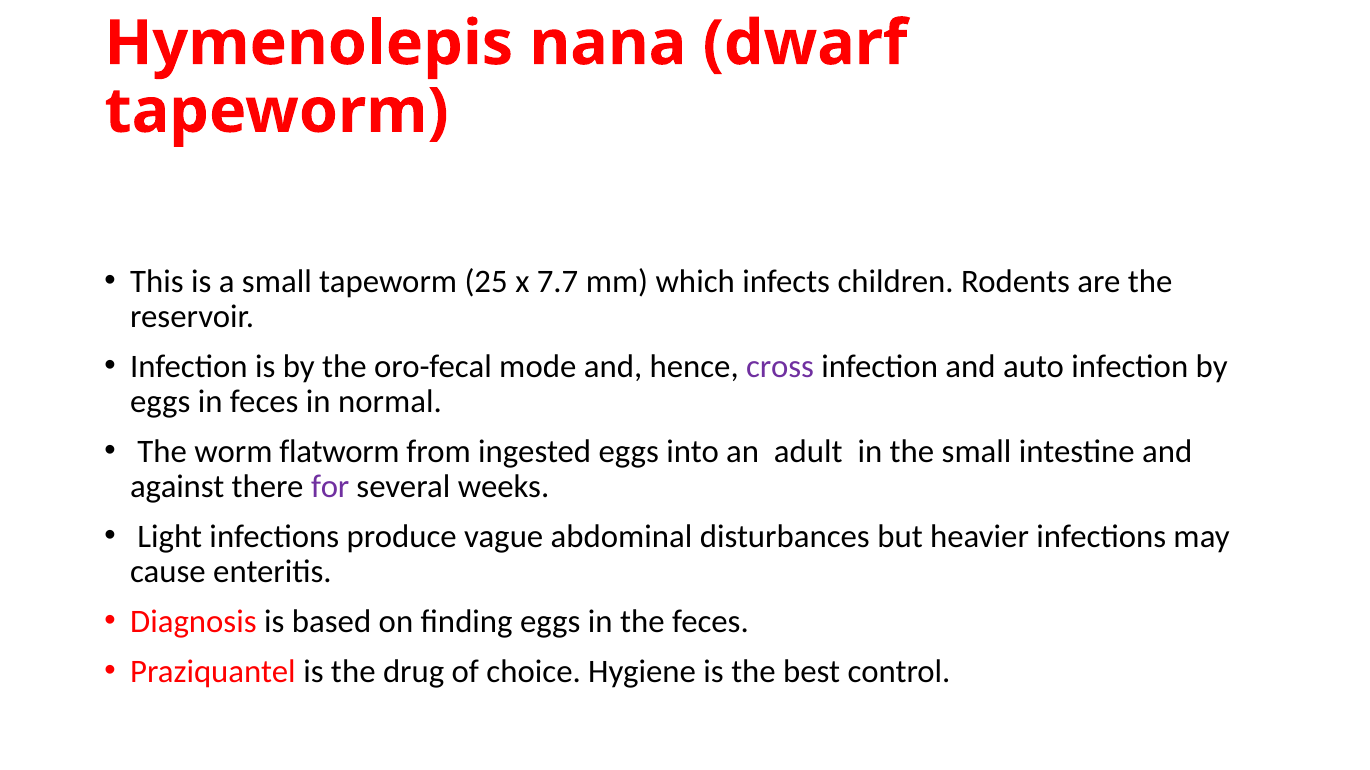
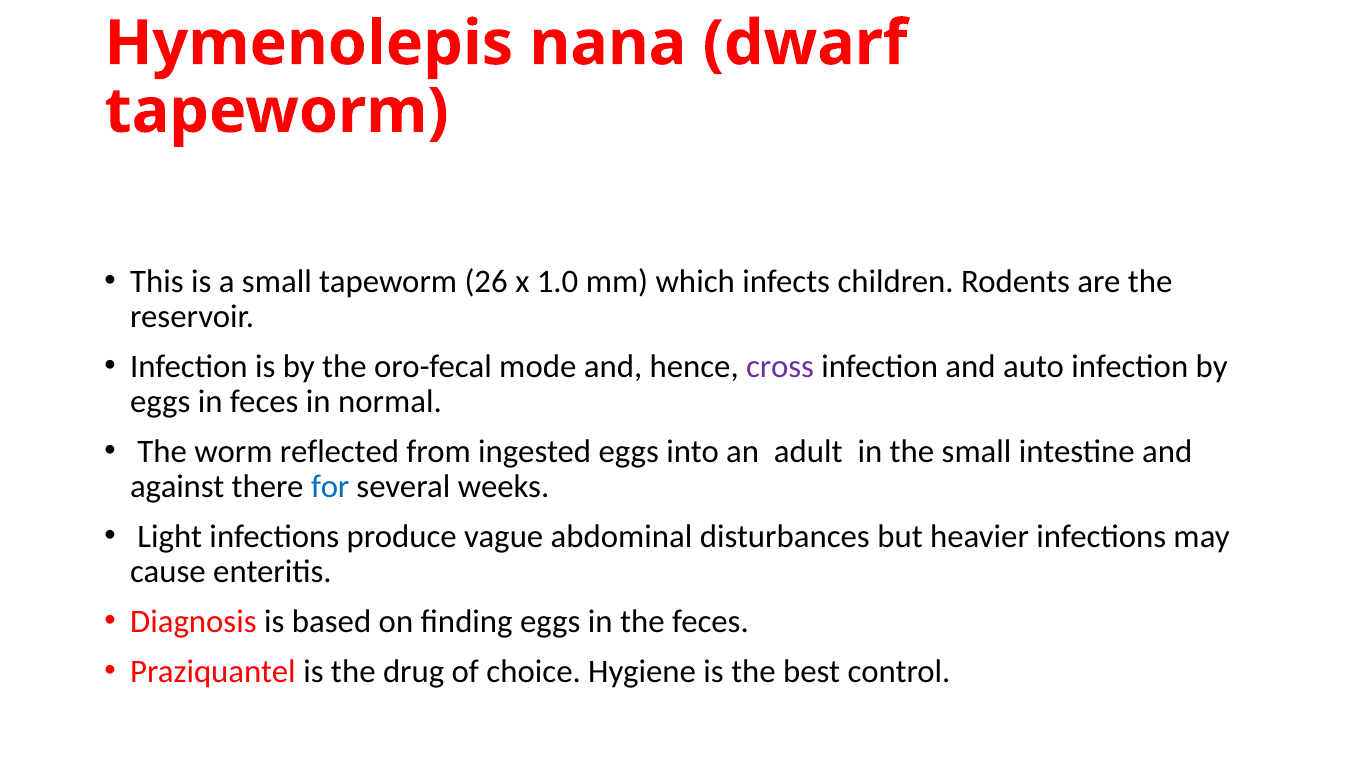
25: 25 -> 26 (486, 281)
7.7: 7.7 -> 1.0 (558, 281)
flatworm: flatworm -> reflected (339, 452)
for colour: purple -> blue (330, 487)
